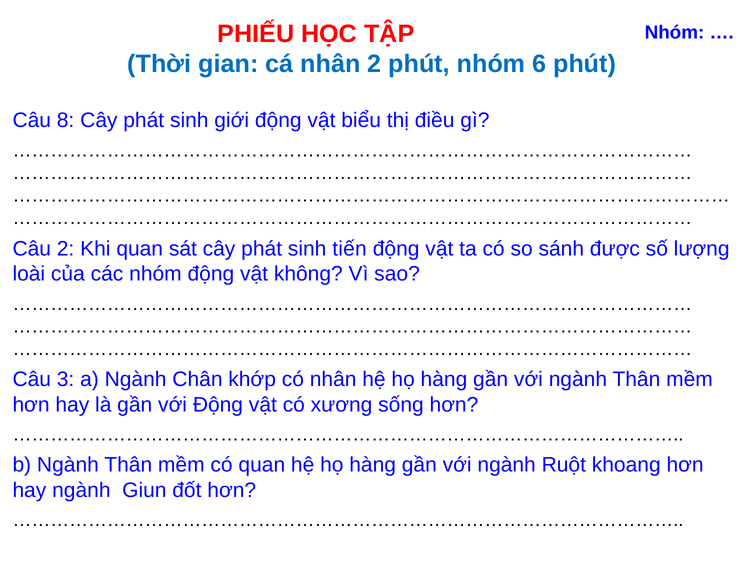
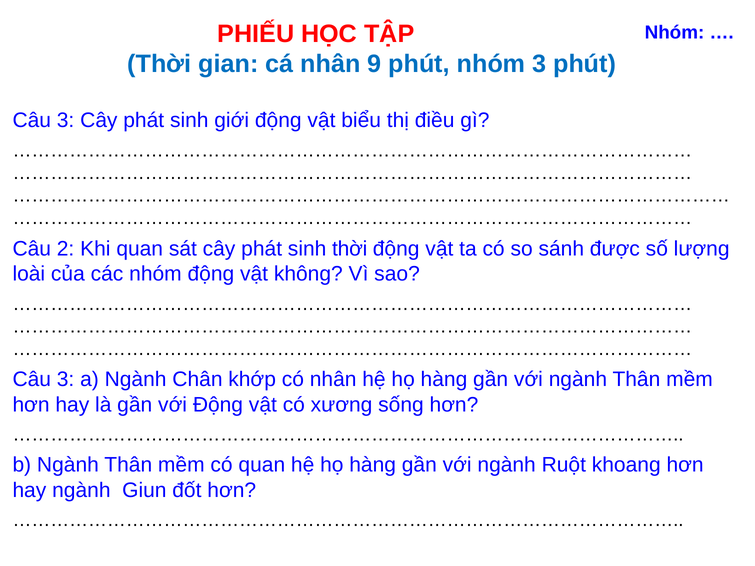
nhân 2: 2 -> 9 (374, 64)
nhóm 6: 6 -> 3 (539, 64)
8: 8 -> 3 (66, 120)
sinh tiến: tiến -> thời (350, 249)
